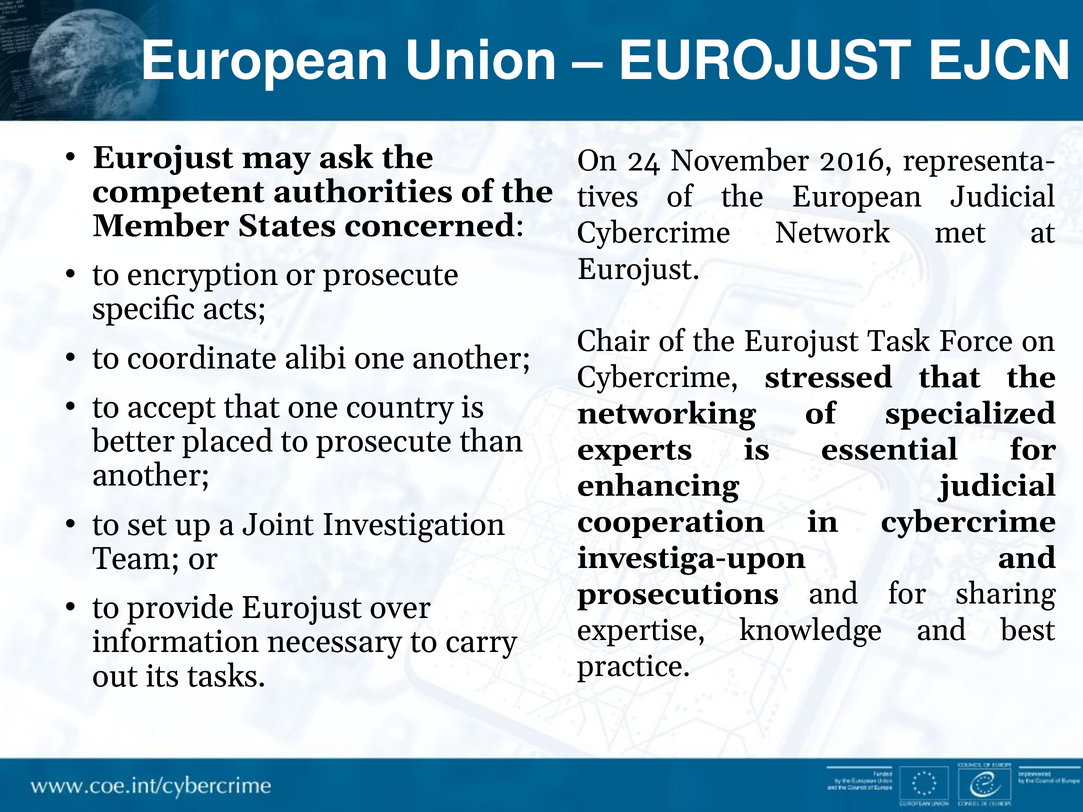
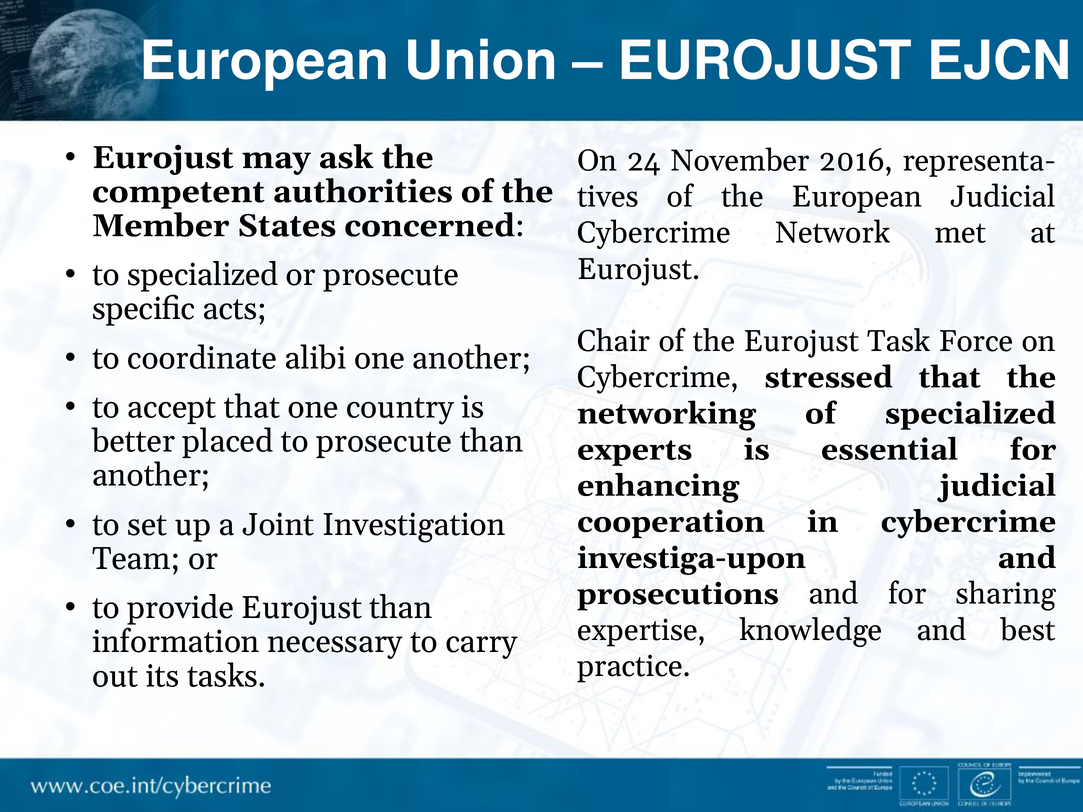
to encryption: encryption -> specialized (203, 275)
Eurojust over: over -> than (401, 608)
